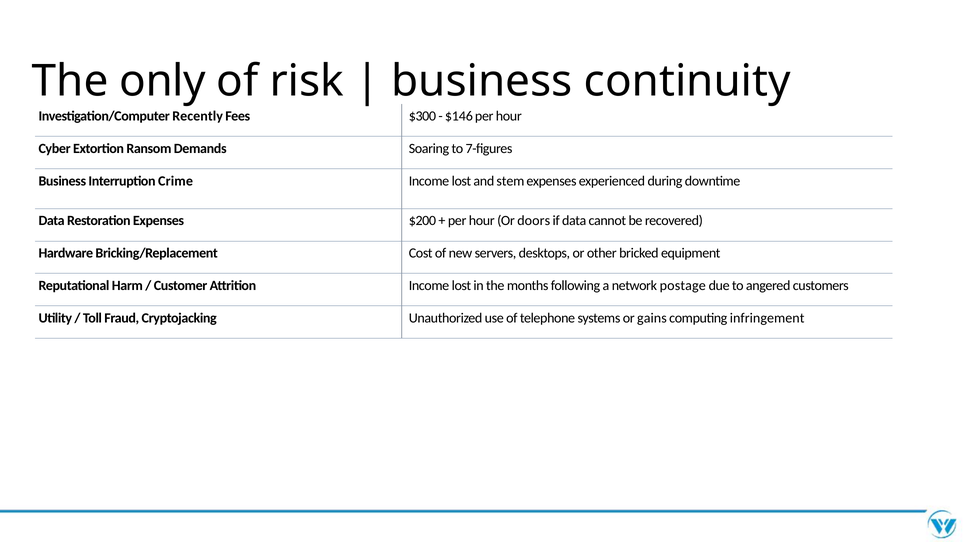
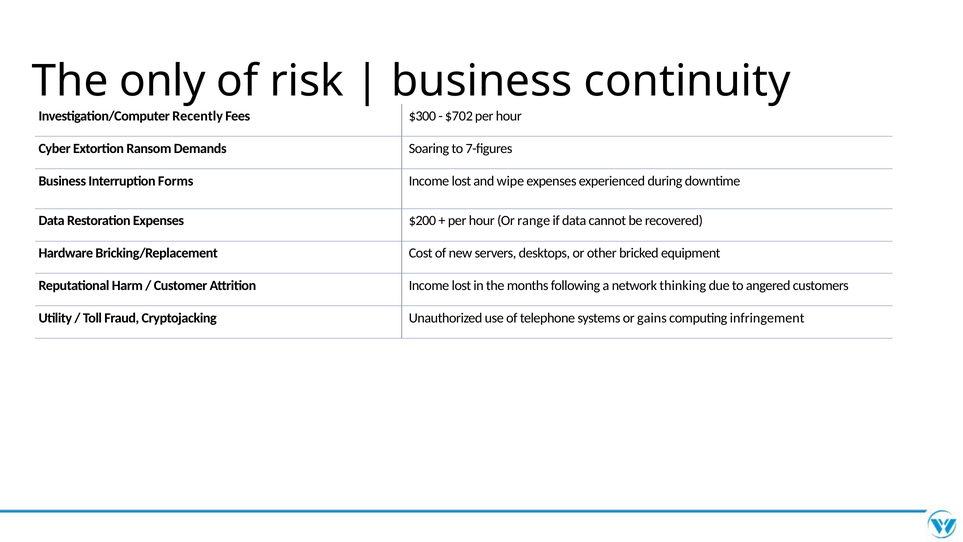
$146: $146 -> $702 (459, 116)
Crime: Crime -> Forms (176, 181)
stem: stem -> wipe (510, 181)
doors: doors -> range (534, 221)
postage: postage -> thinking (683, 285)
